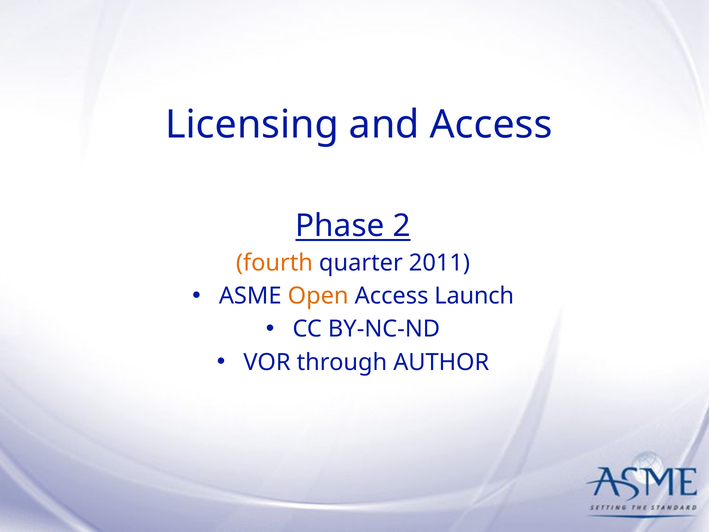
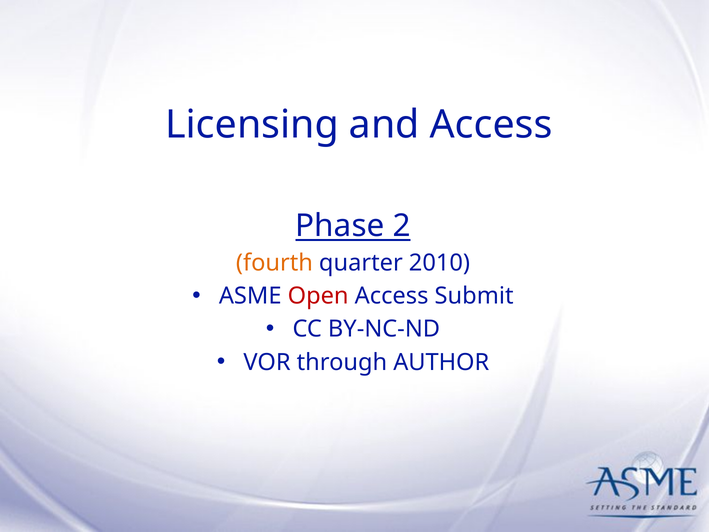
2011: 2011 -> 2010 (439, 263)
Open colour: orange -> red (318, 296)
Launch: Launch -> Submit (474, 296)
